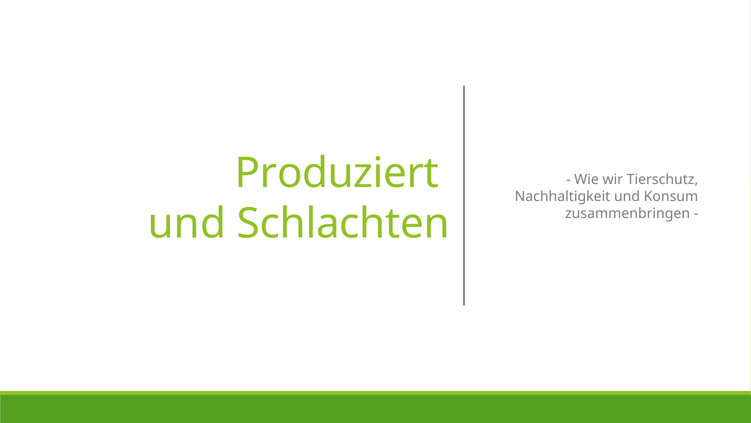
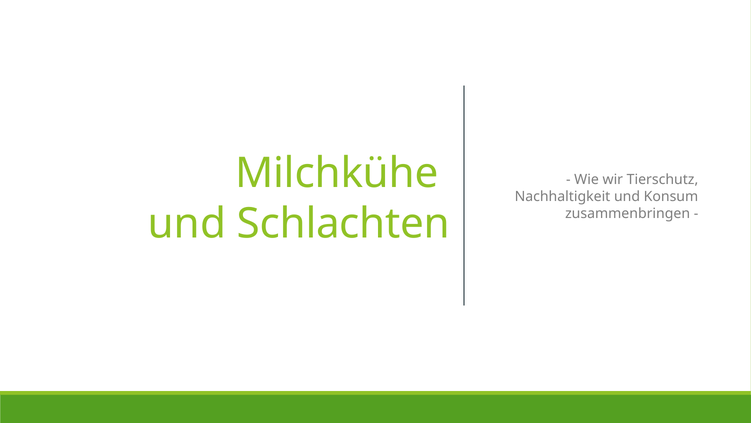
Produziert: Produziert -> Milchkühe (337, 173)
